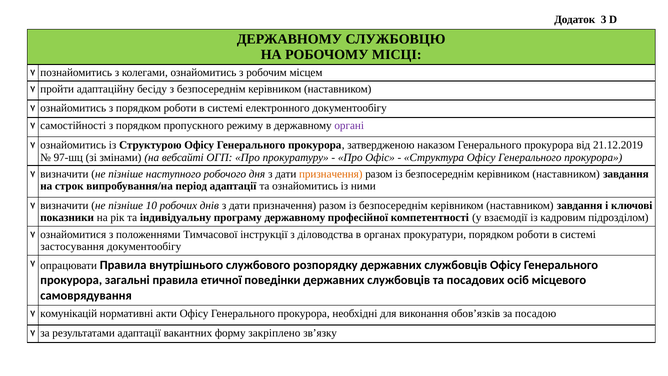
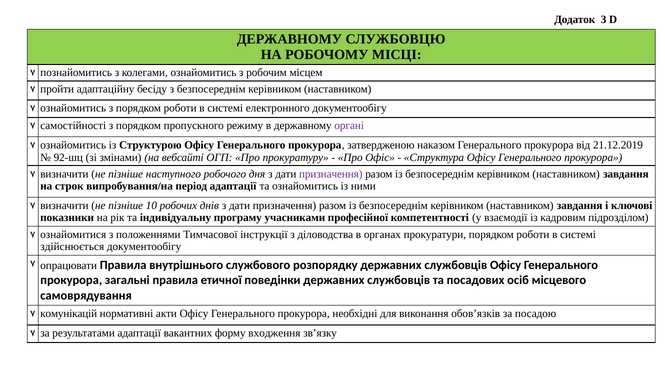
97-шц: 97-шц -> 92-шц (68, 157)
призначення colour: orange -> purple (331, 174)
програму державному: державному -> учасниками (295, 218)
застосування: застосування -> здійснюється (72, 247)
закріплено: закріплено -> входження (274, 333)
